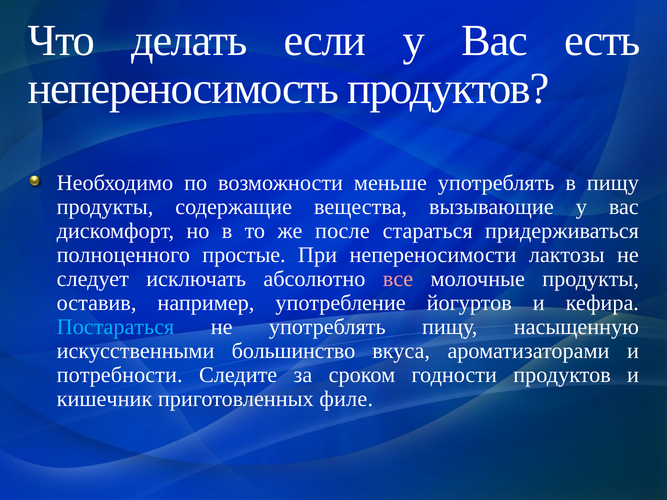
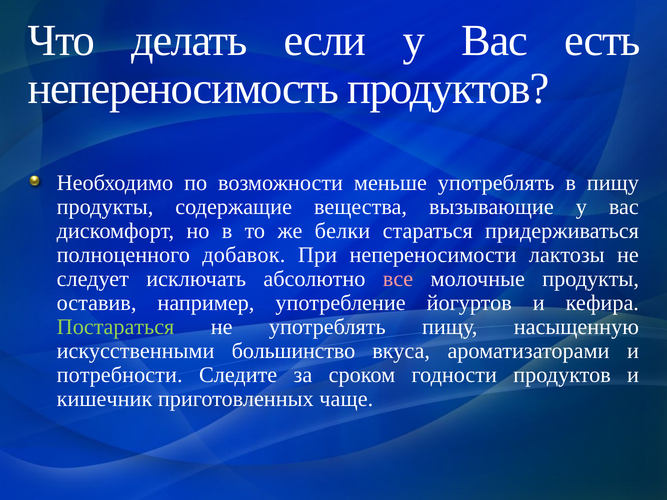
после: после -> белки (342, 231)
простые: простые -> добавок (244, 255)
Постараться colour: light blue -> light green (116, 327)
филе: филе -> чаще (346, 399)
